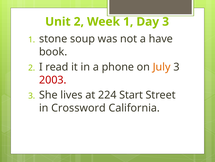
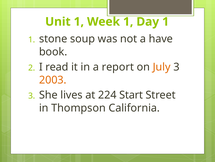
Unit 2: 2 -> 1 (79, 22)
Day 3: 3 -> 1 (166, 22)
phone: phone -> report (118, 67)
2003 colour: red -> orange (53, 80)
Crossword: Crossword -> Thompson (78, 108)
